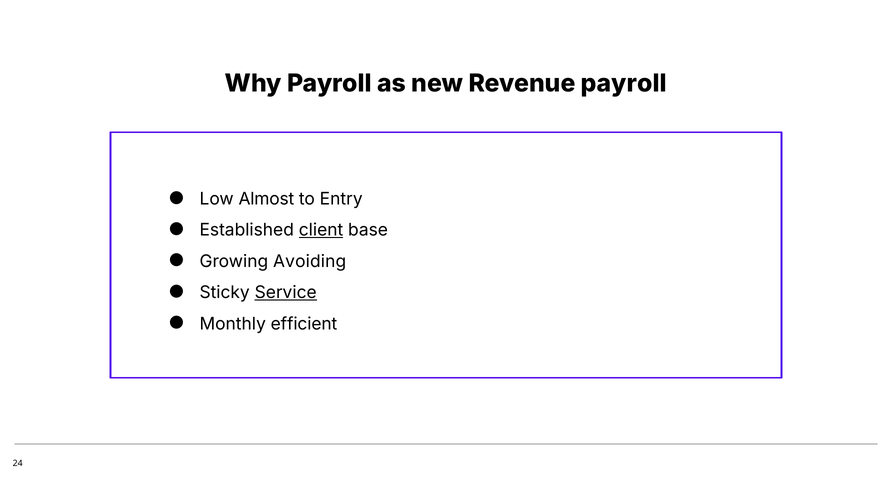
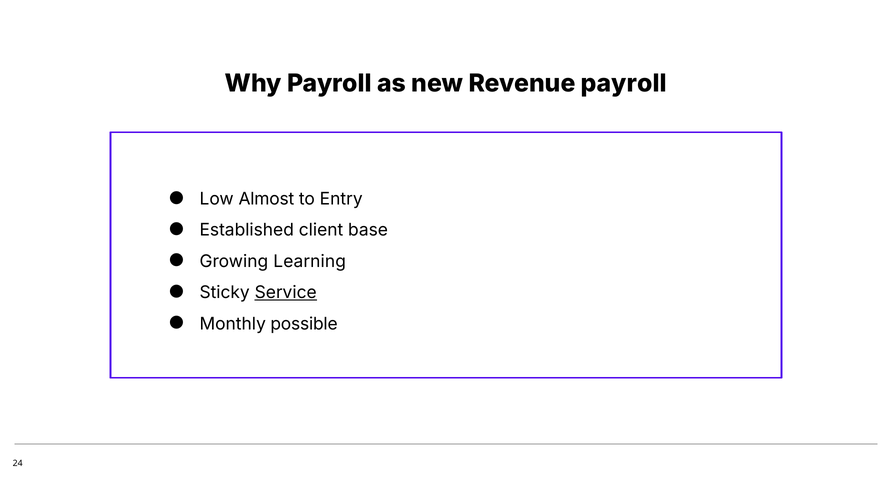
client underline: present -> none (321, 230)
Avoiding: Avoiding -> Learning (310, 261)
efficient: efficient -> possible (304, 324)
